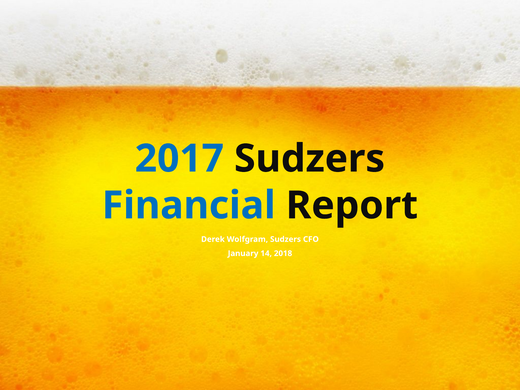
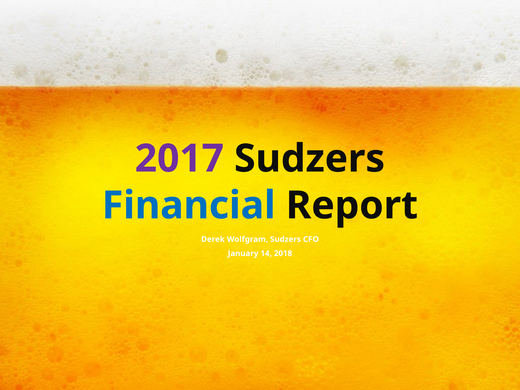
2017 colour: blue -> purple (179, 159)
